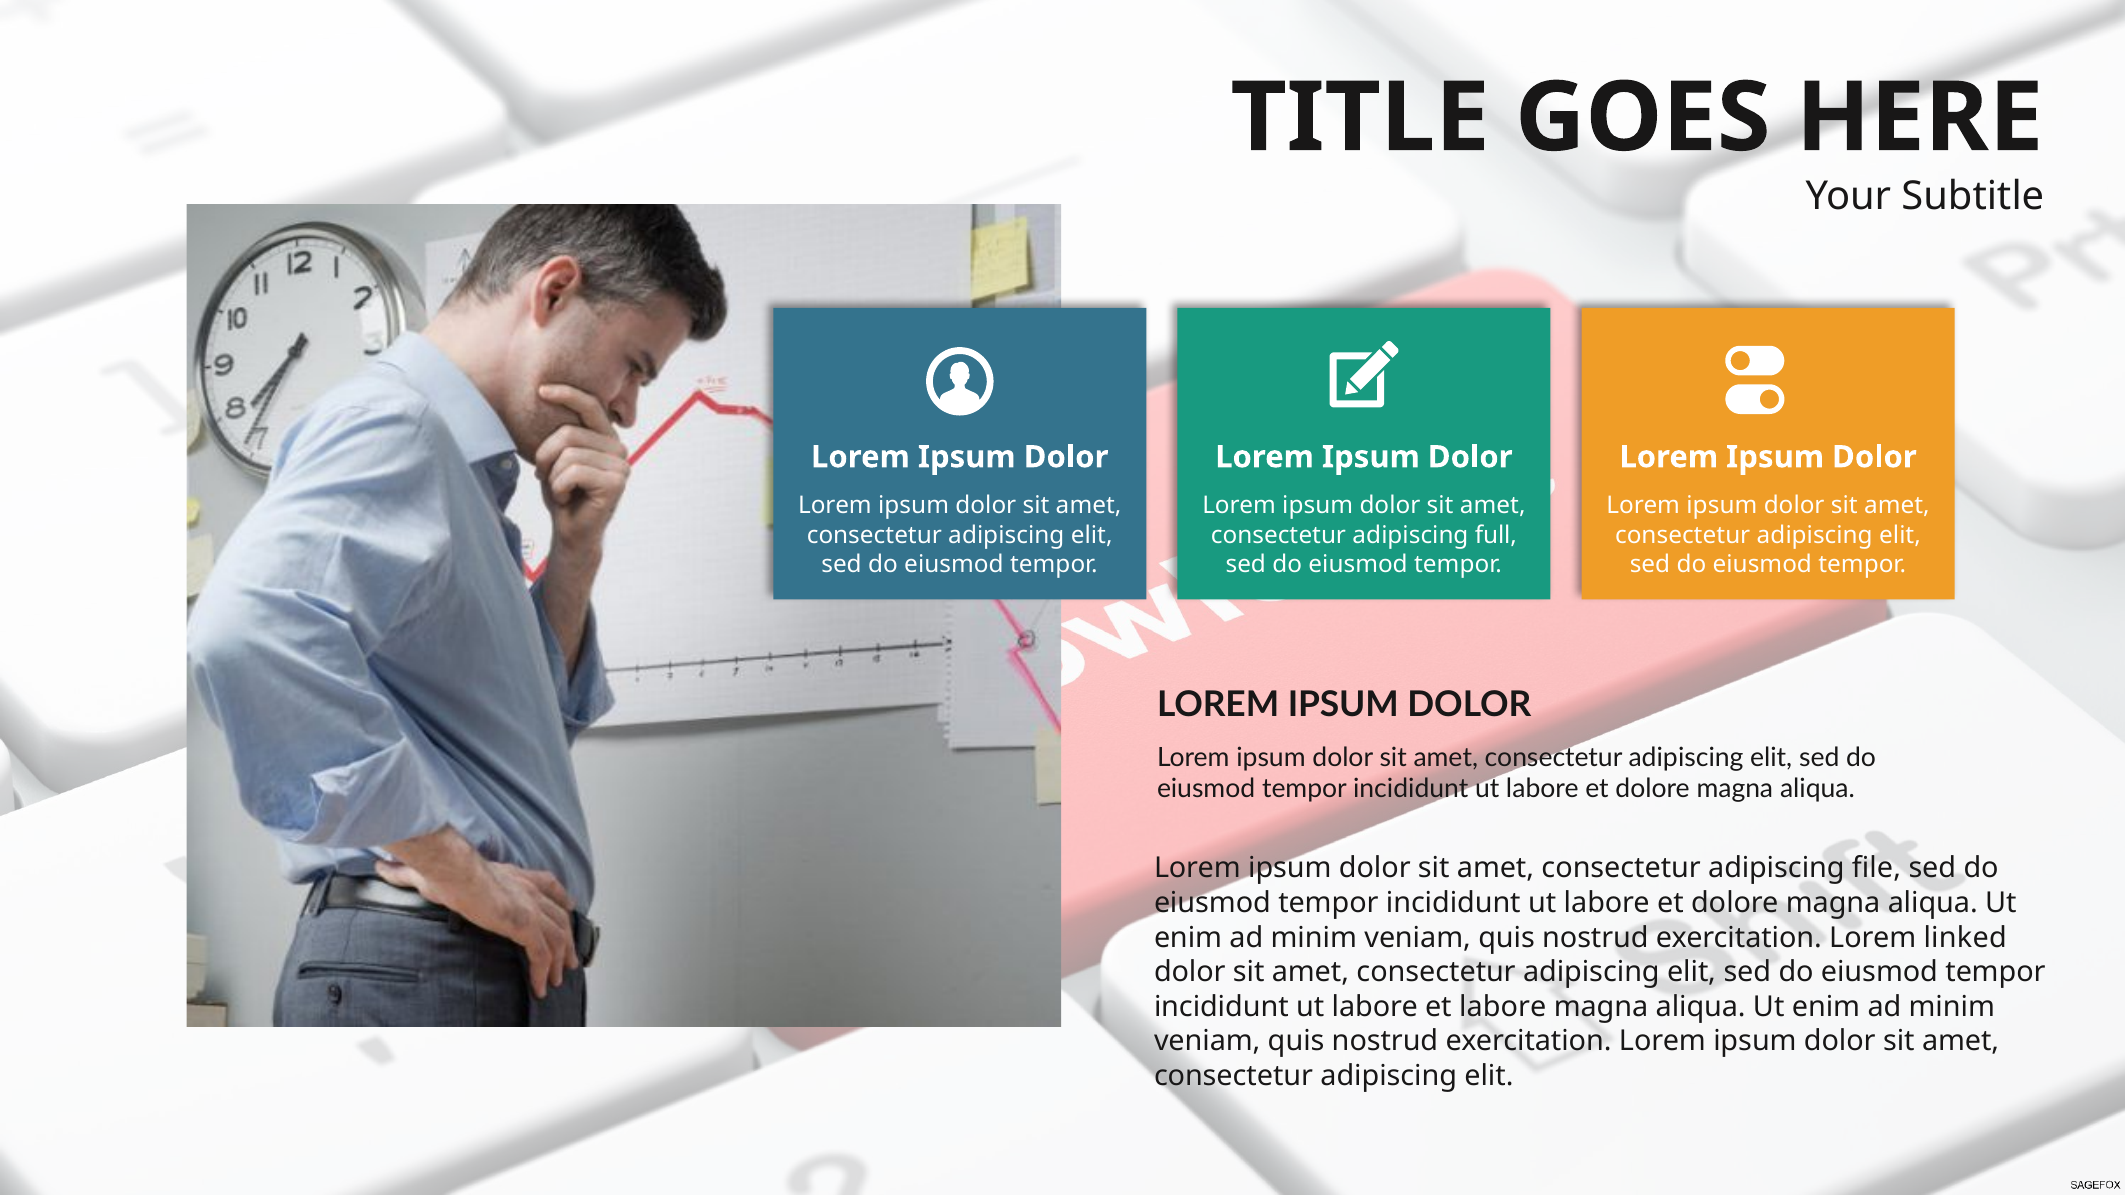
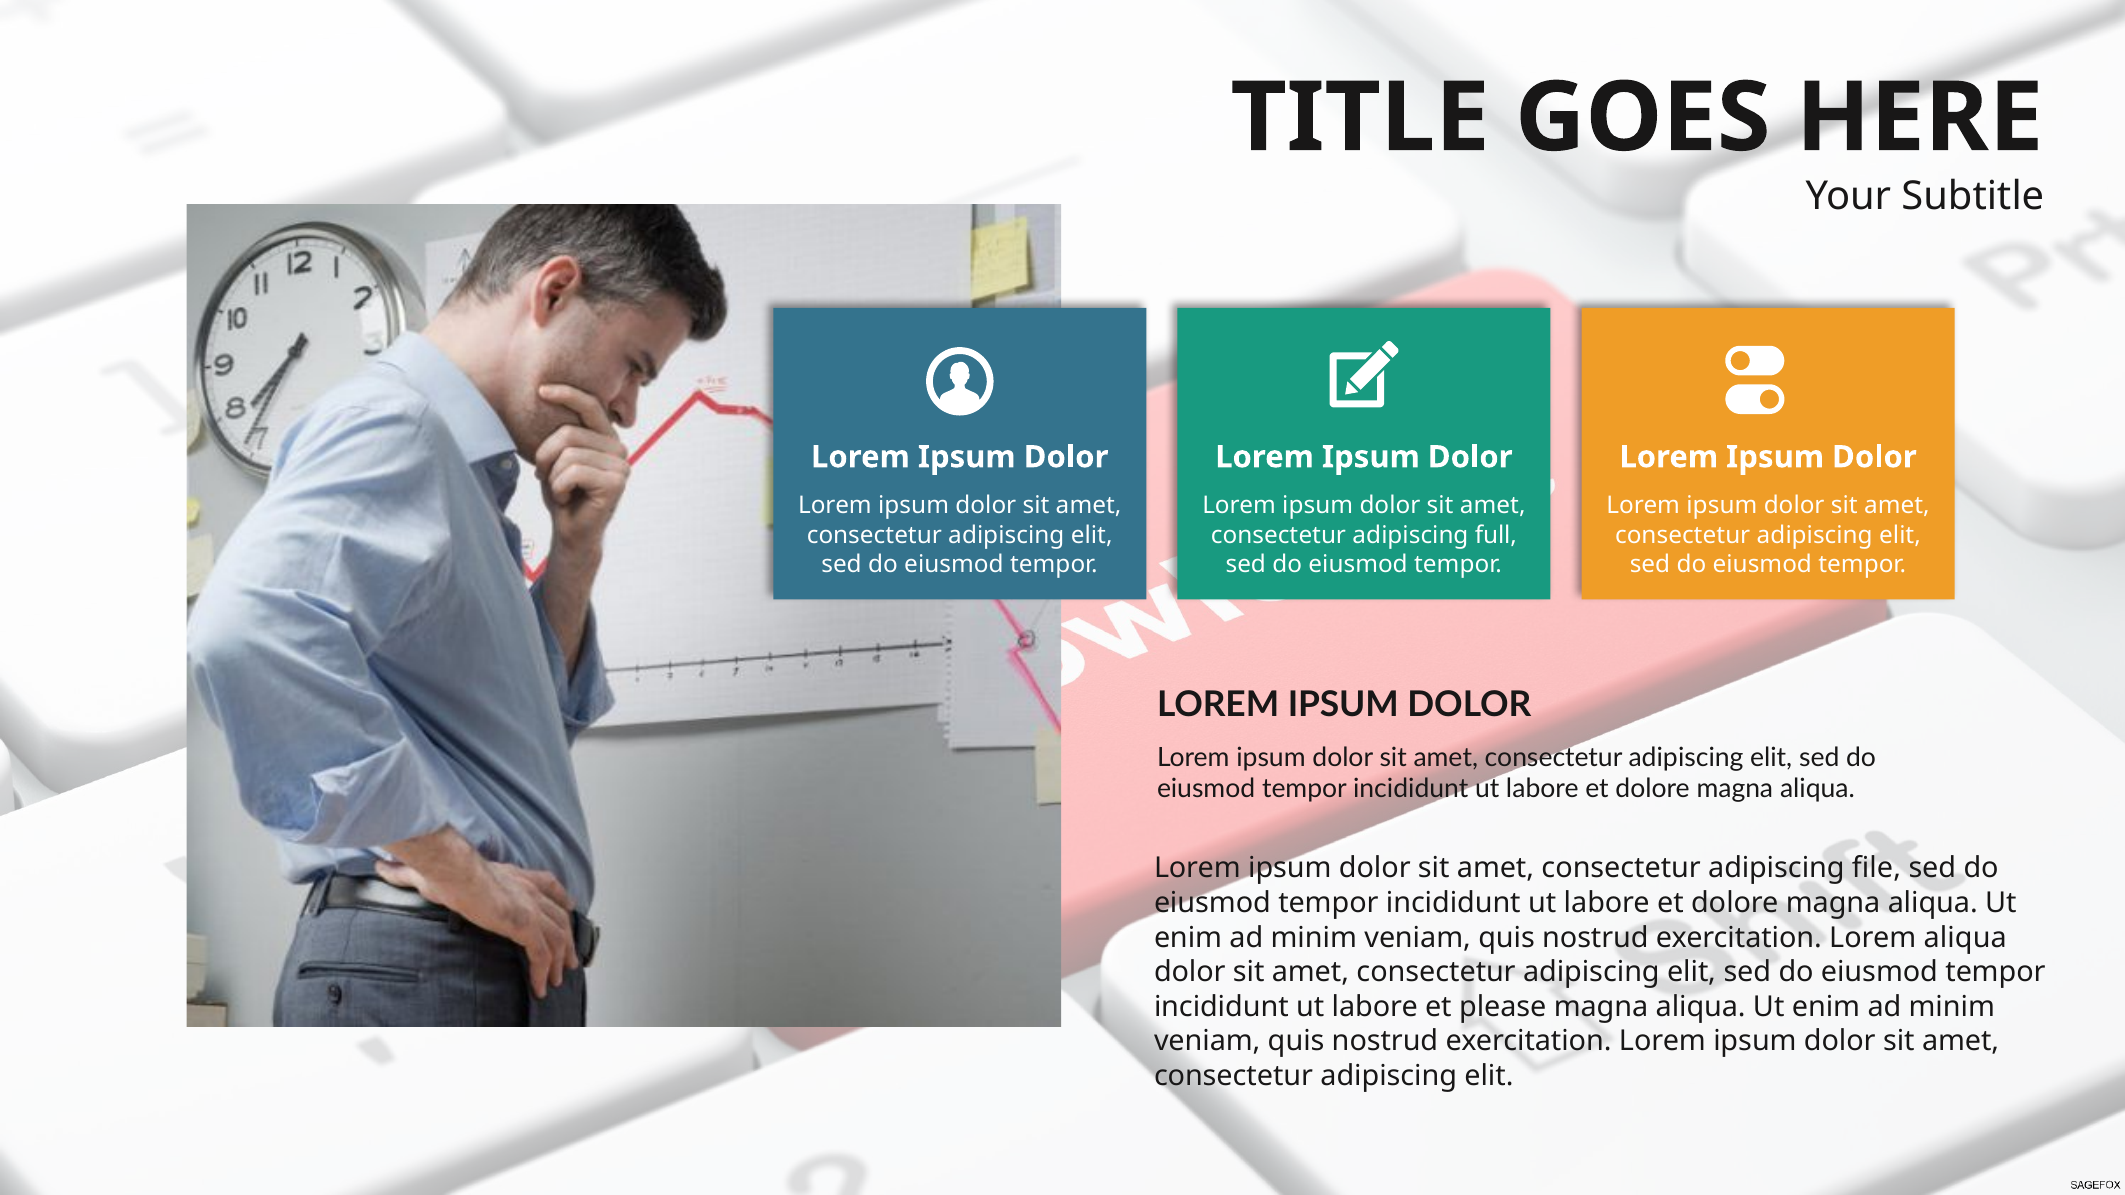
Lorem linked: linked -> aliqua (1965, 938)
et labore: labore -> please (1503, 1007)
